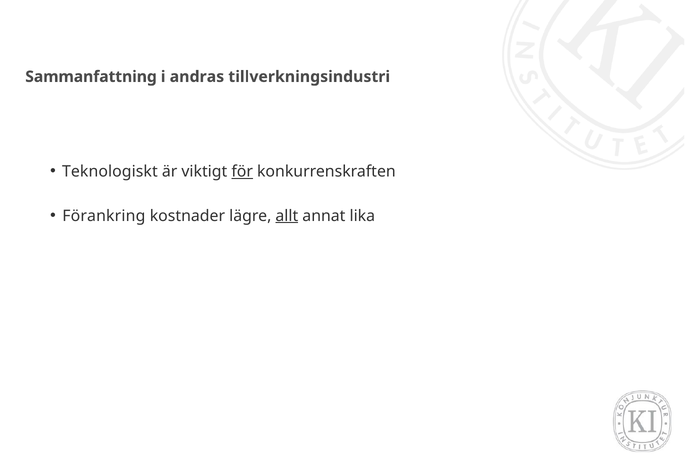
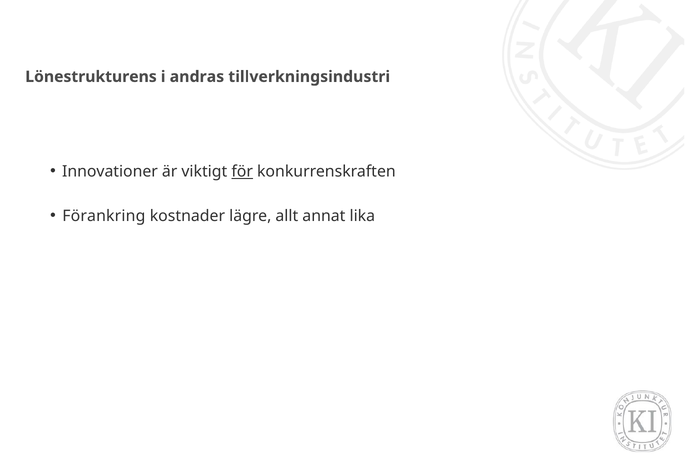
Sammanfattning: Sammanfattning -> Lönestrukturens (91, 77)
Teknologiskt: Teknologiskt -> Innovationer (110, 172)
allt underline: present -> none (287, 216)
